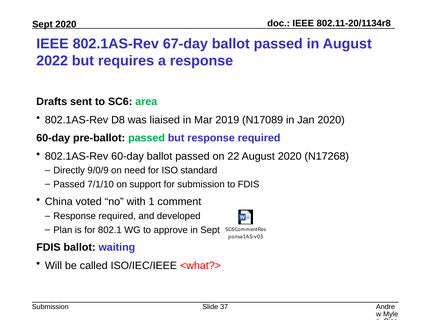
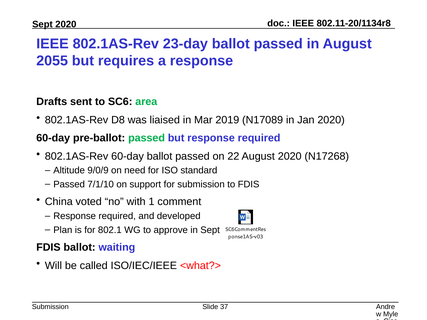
67-day: 67-day -> 23-day (185, 44)
2022: 2022 -> 2055 (52, 61)
Directly: Directly -> Altitude (69, 171)
